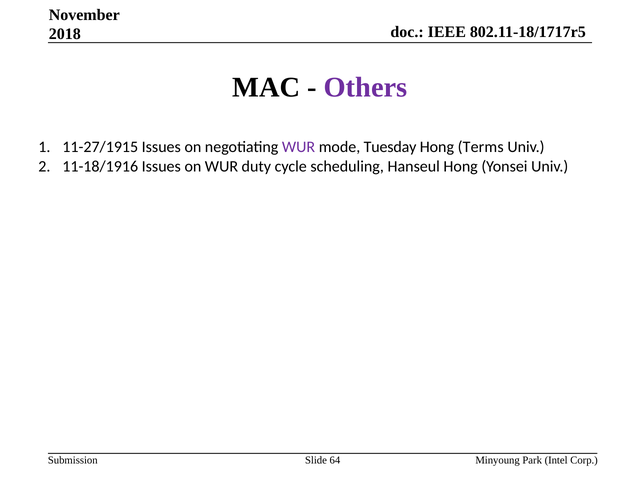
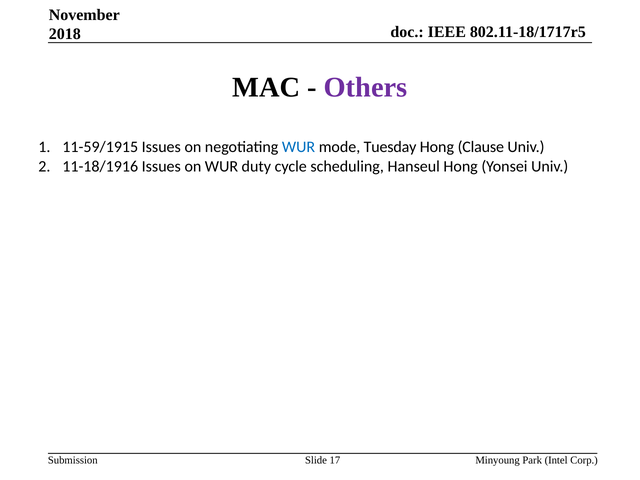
11-27/1915: 11-27/1915 -> 11-59/1915 (100, 147)
WUR colour: purple -> blue (299, 147)
Terms: Terms -> Clause (481, 147)
64: 64 -> 17 (335, 460)
